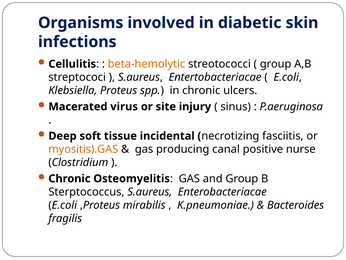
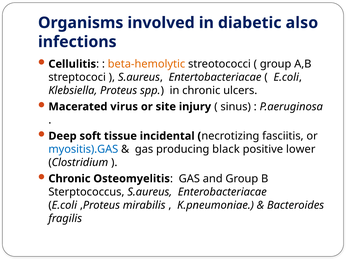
skin: skin -> also (302, 23)
myositis).GAS colour: orange -> blue (83, 149)
canal: canal -> black (226, 149)
nurse: nurse -> lower (301, 149)
